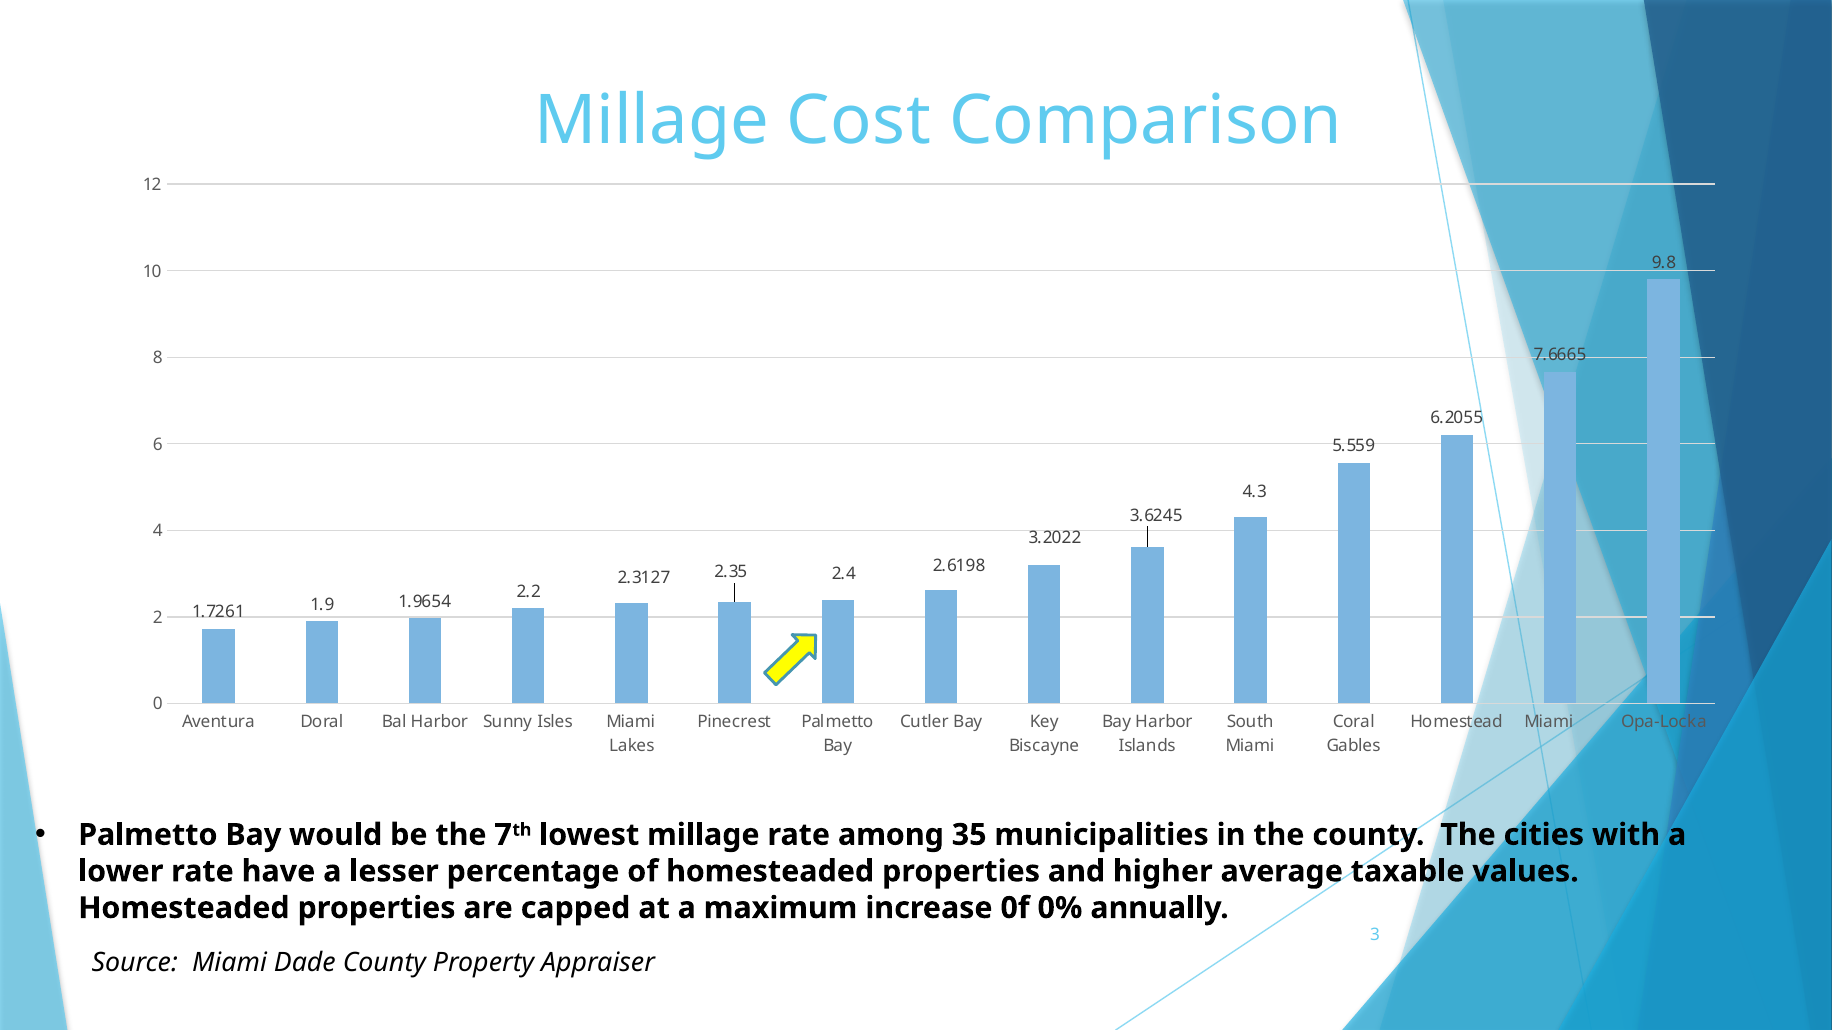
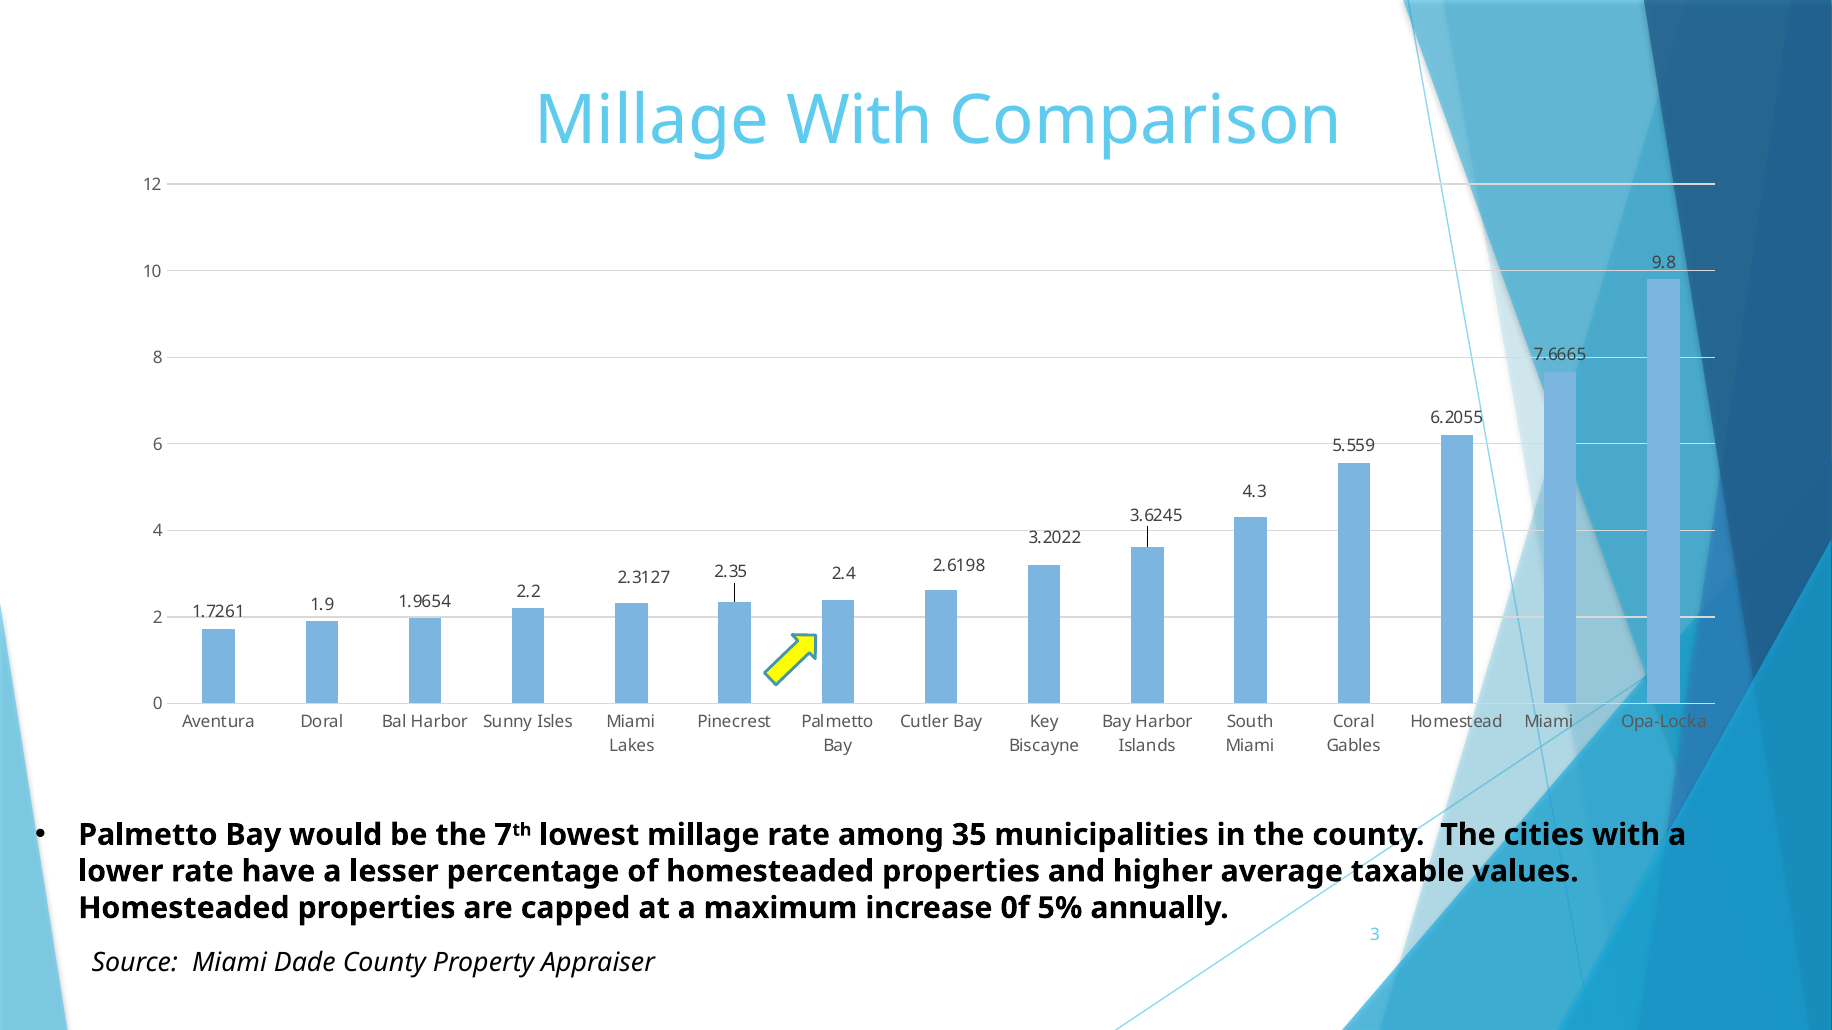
Millage Cost: Cost -> With (860, 121)
0%: 0% -> 5% (1060, 908)
